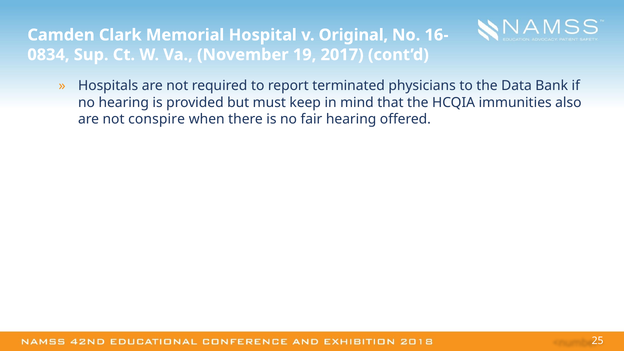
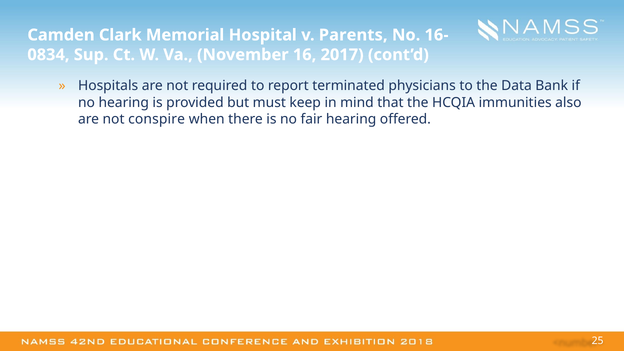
Original: Original -> Parents (353, 35)
19: 19 -> 16 (305, 55)
